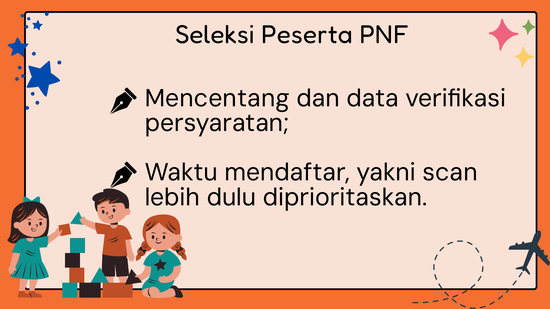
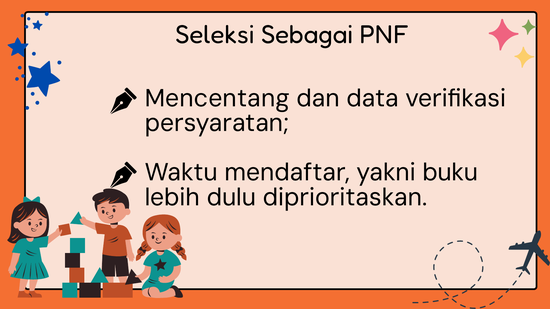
Peserta: Peserta -> Sebagai (307, 35)
scan: scan -> buku (450, 173)
